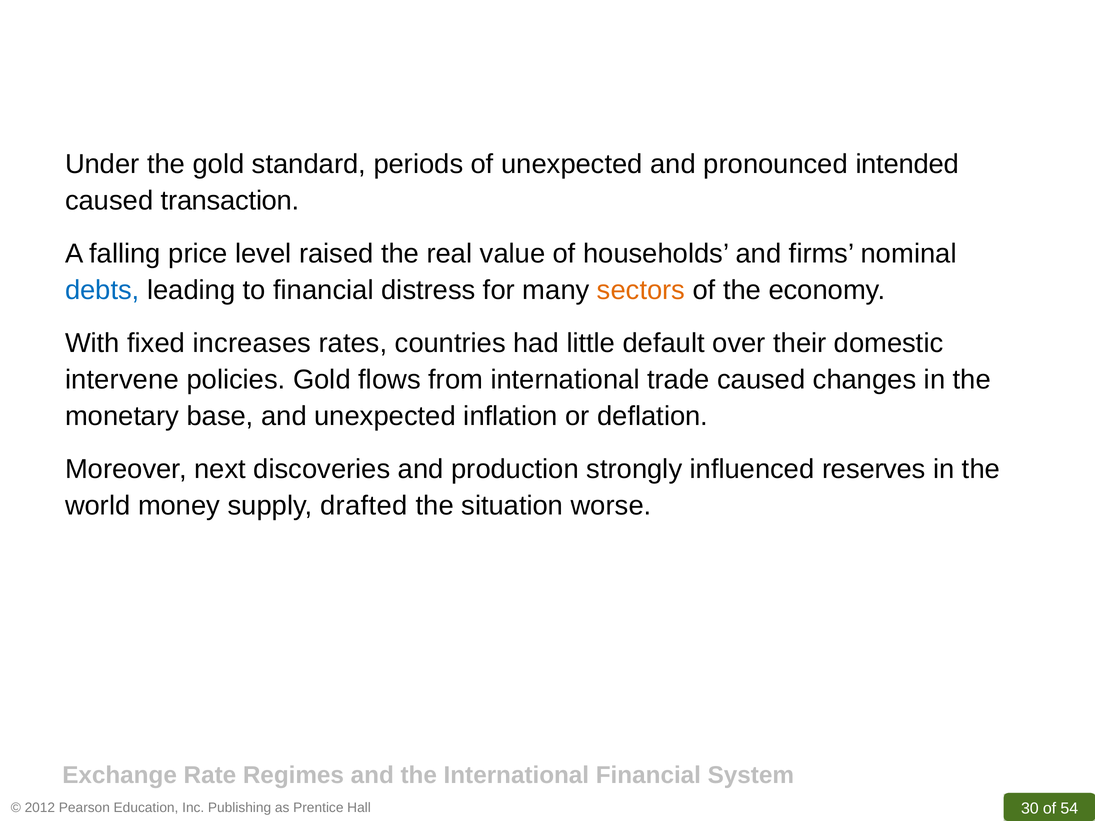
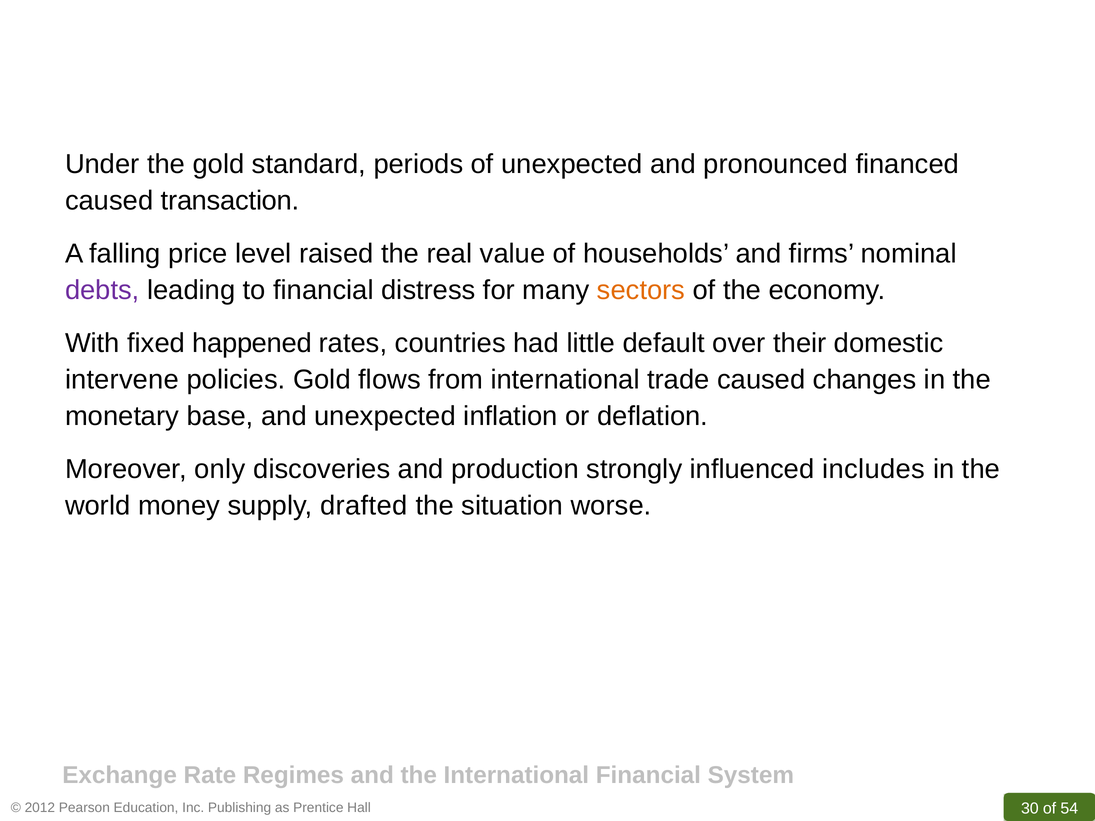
intended: intended -> financed (907, 164)
debts colour: blue -> purple (102, 290)
increases: increases -> happened (252, 343)
next: next -> only (220, 469)
reserves: reserves -> includes (874, 469)
